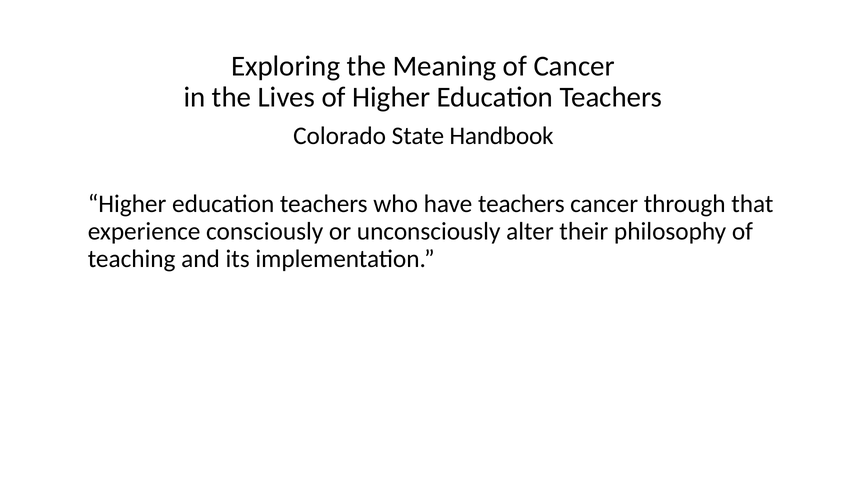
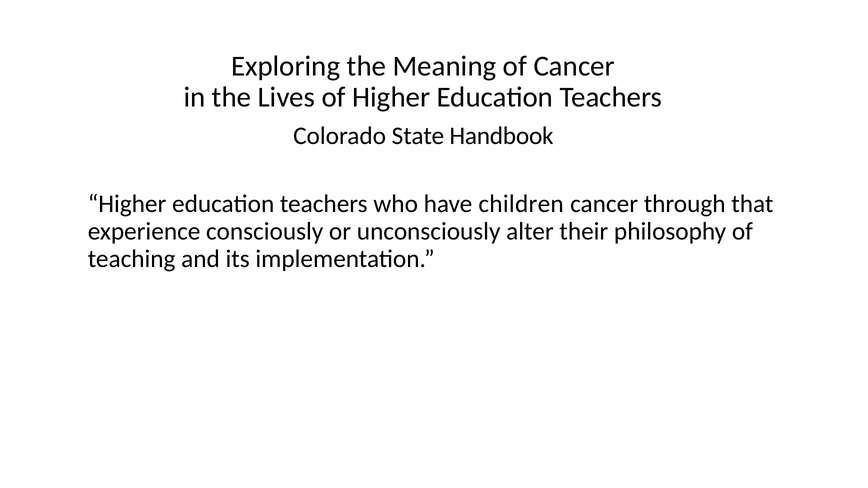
have teachers: teachers -> children (521, 204)
